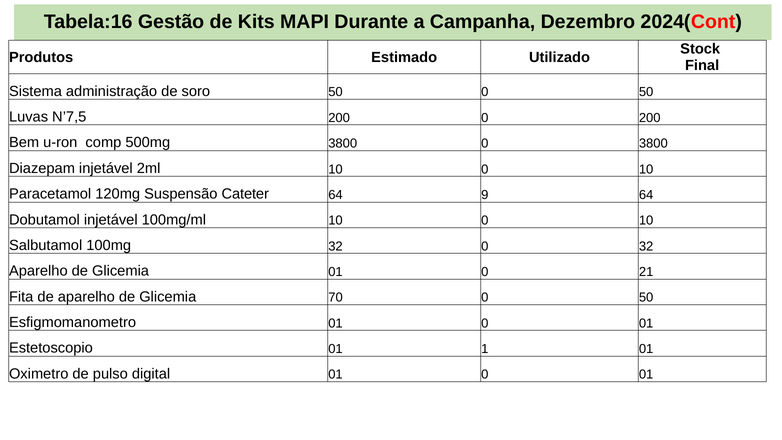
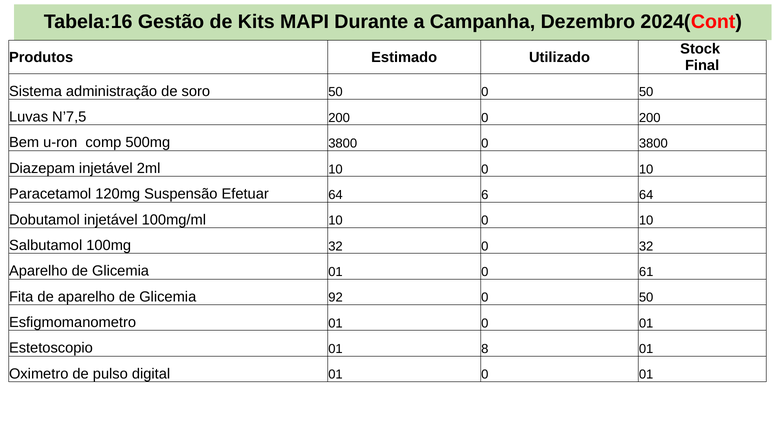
Cateter: Cateter -> Efetuar (245, 194)
9: 9 -> 6 (485, 195)
21: 21 -> 61 (646, 272)
70: 70 -> 92 (336, 298)
1: 1 -> 8 (485, 349)
